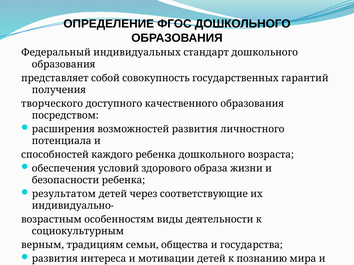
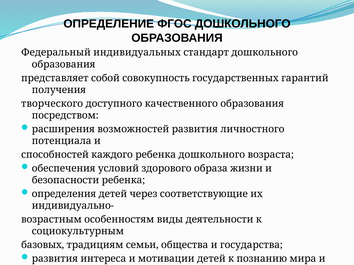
результатом: результатом -> определения (64, 194)
верным: верным -> базовых (43, 245)
